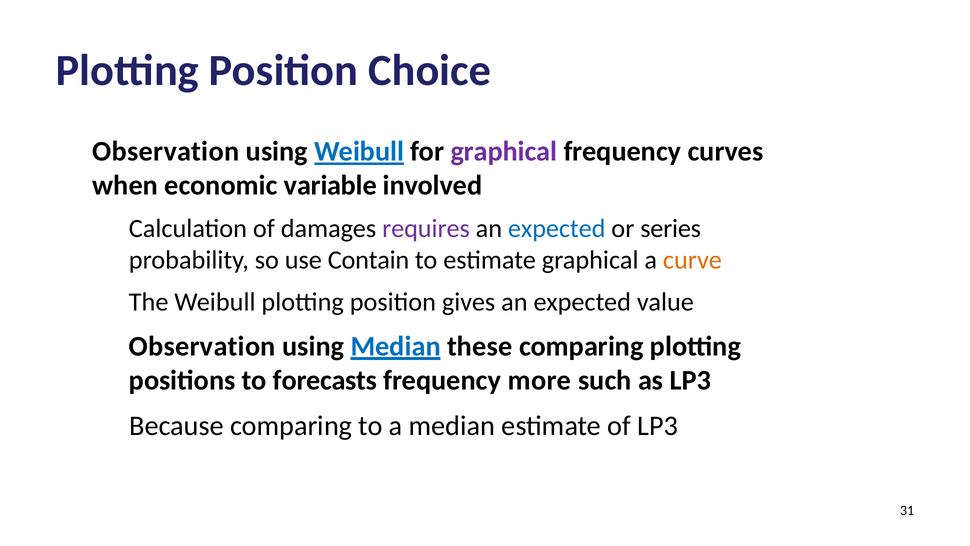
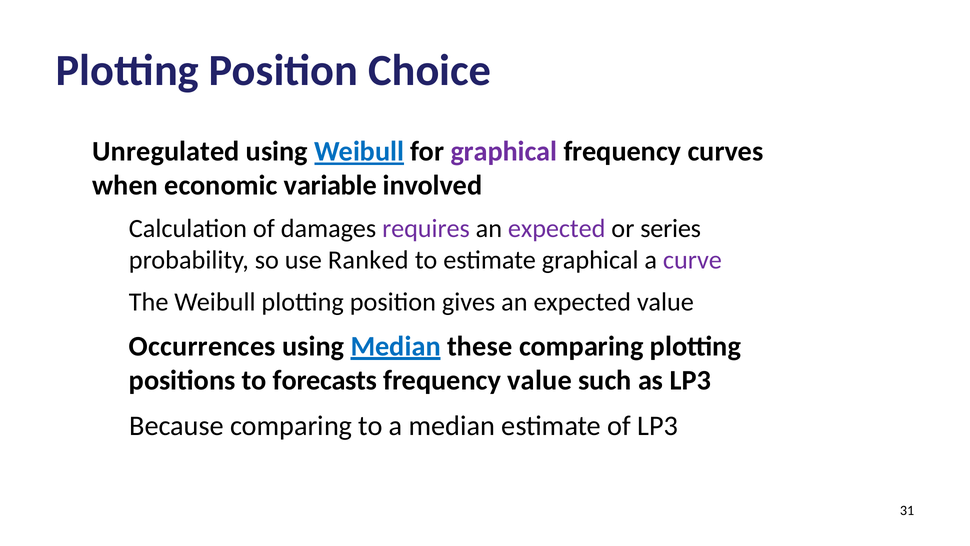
Observation: Observation -> Unregulated (166, 151)
expected colour: blue -> purple (557, 228)
Contain: Contain -> Ranked (368, 260)
curve colour: orange -> purple (692, 260)
Observation: Observation -> Occurrences (202, 346)
frequency more: more -> value (540, 380)
